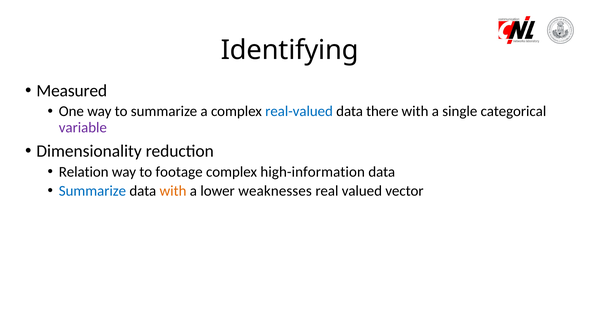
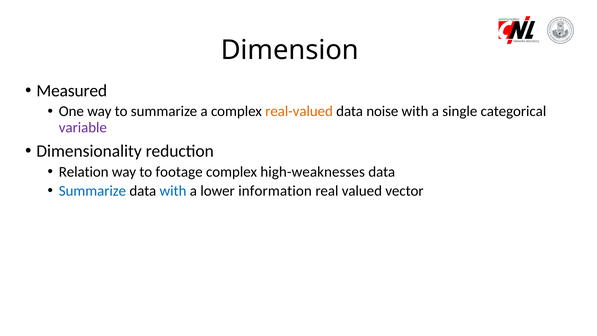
Identifying: Identifying -> Dimension (290, 50)
real-valued colour: blue -> orange (299, 111)
there: there -> noise (382, 111)
high-information: high-information -> high-weaknesses (313, 172)
with colour: orange -> blue (173, 191)
weaknesses: weaknesses -> information (275, 191)
